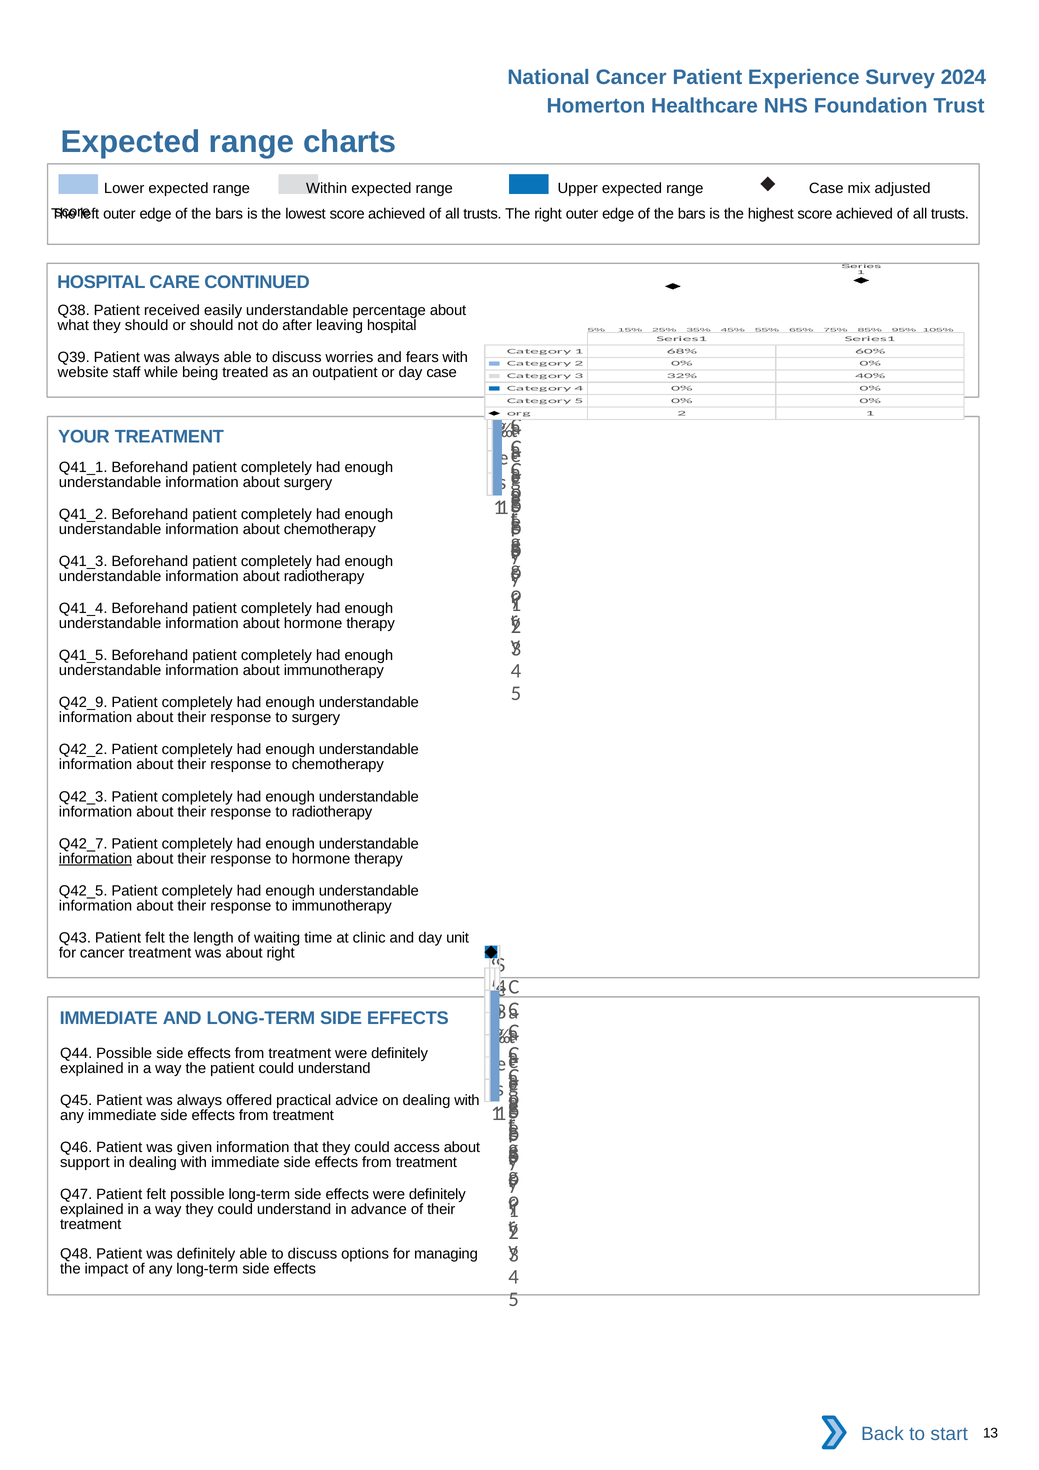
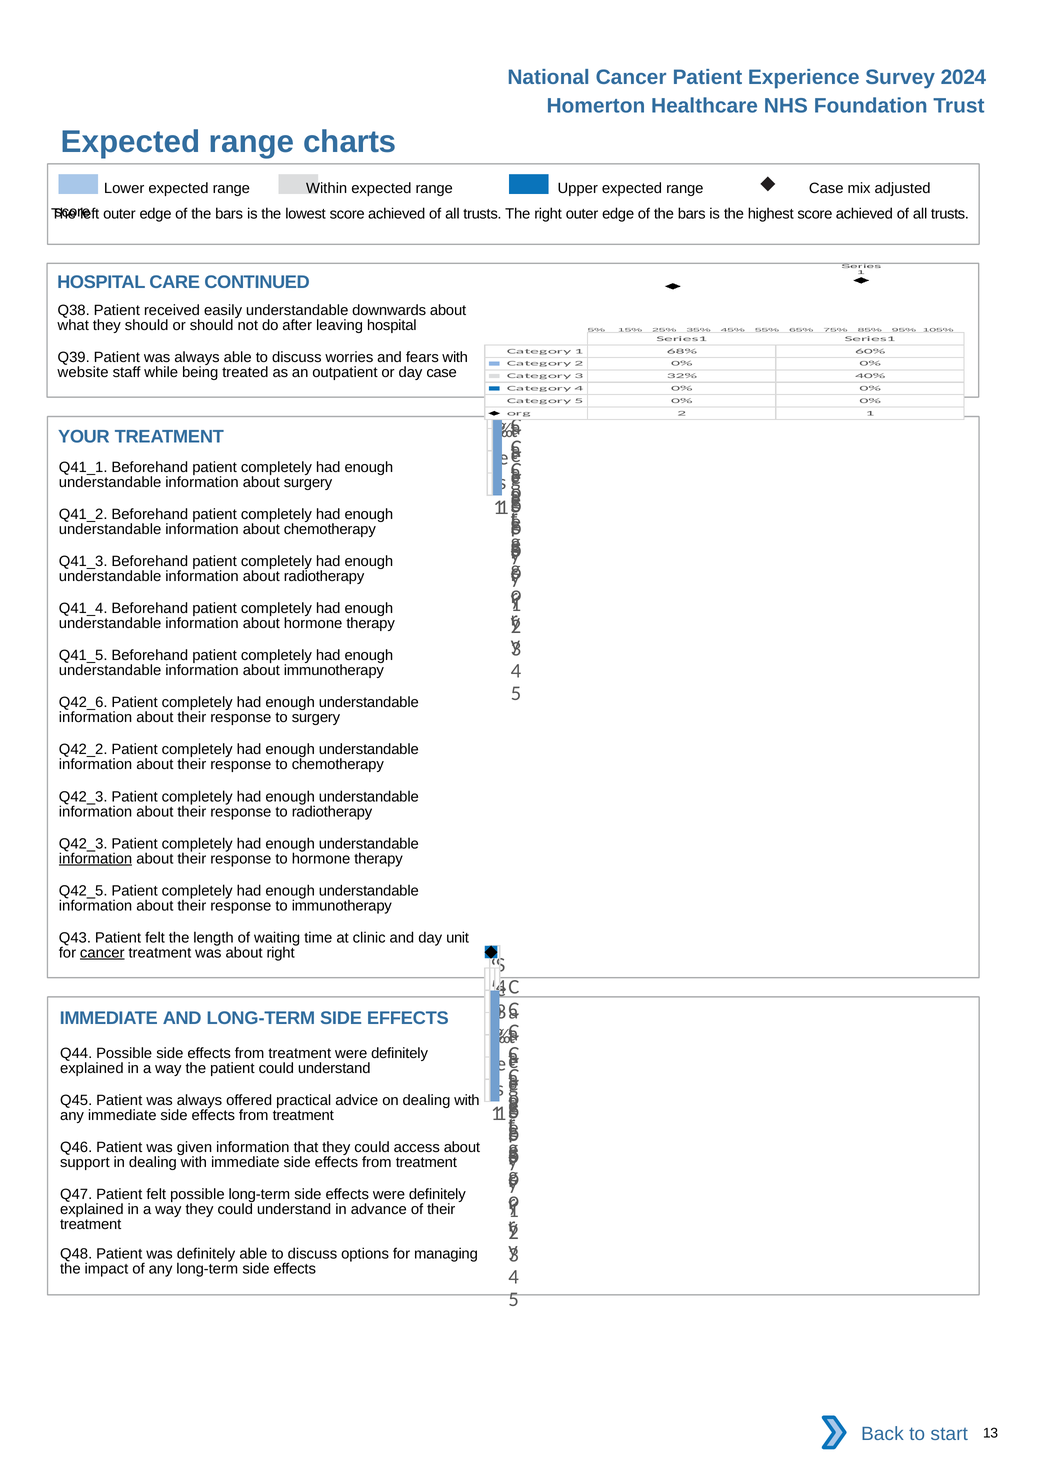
percentage: percentage -> downwards (389, 311)
Q42_9: Q42_9 -> Q42_6 (83, 703)
Q42_7: Q42_7 -> Q42_3 (83, 844)
cancer underline: none -> present (102, 953)
